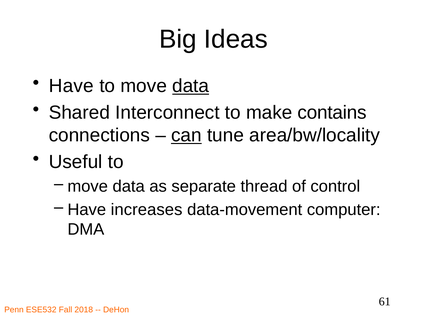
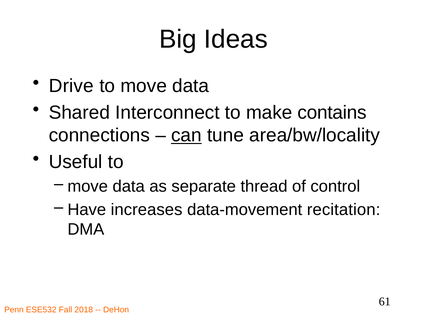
Have: Have -> Drive (71, 86)
data underline: present -> none (191, 86)
computer: computer -> recitation (344, 210)
